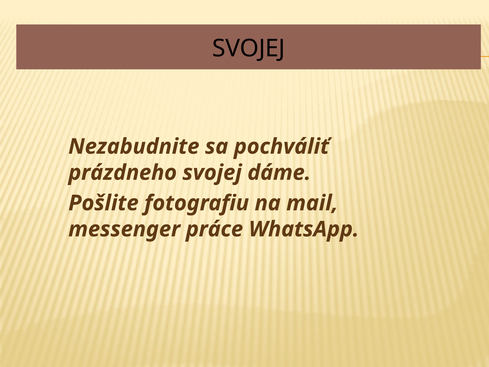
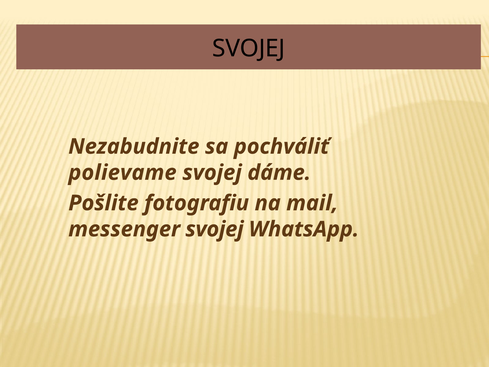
prázdneho: prázdneho -> polievame (122, 173)
messenger práce: práce -> svojej (215, 229)
